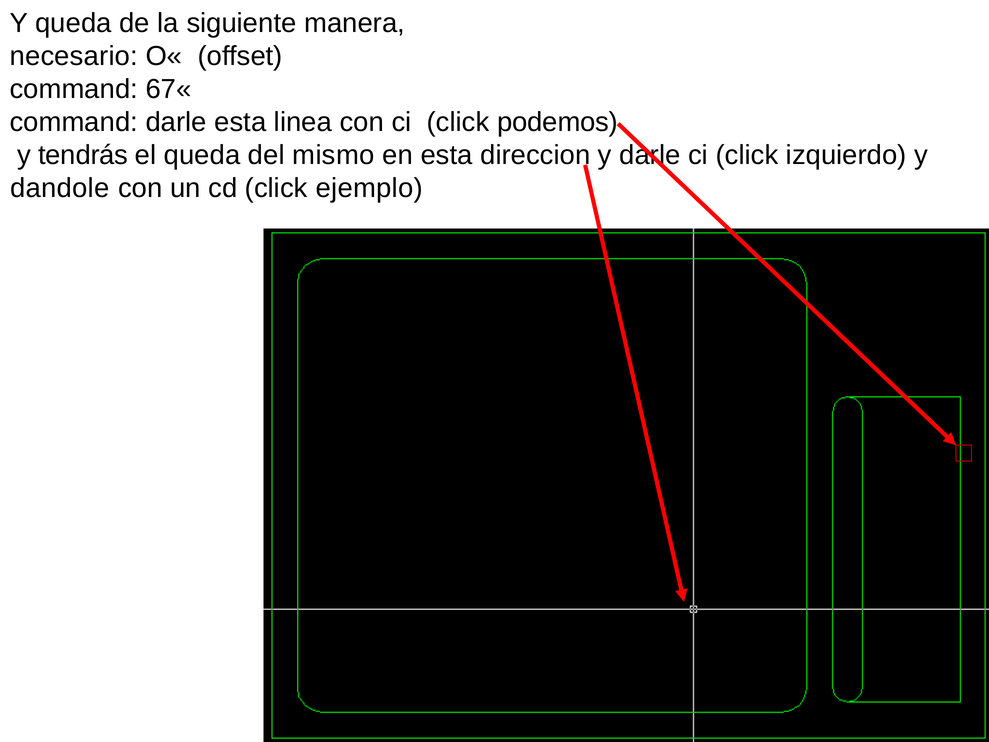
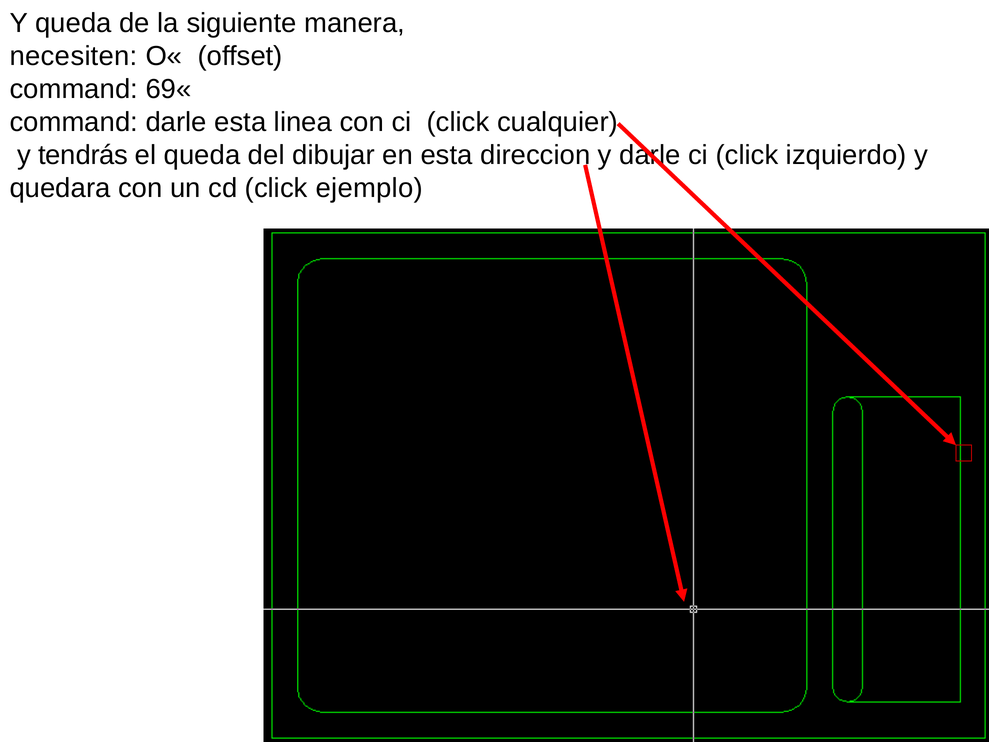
necesario: necesario -> necesiten (74, 56)
67«: 67« -> 69« (169, 89)
podemos: podemos -> cualquier (557, 122)
mismo: mismo -> dibujar (334, 155)
dandole: dandole -> quedara (60, 188)
